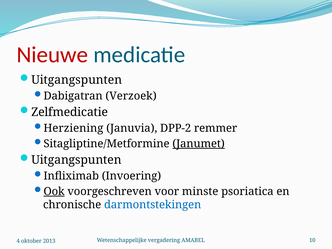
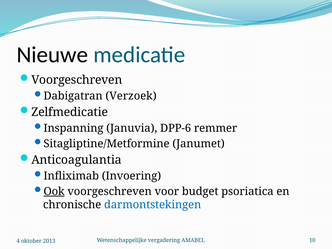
Nieuwe colour: red -> black (52, 55)
Uitgangspunten: Uitgangspunten -> Voorgeschreven (77, 80)
Herziening: Herziening -> Inspanning (73, 128)
DPP-2: DPP-2 -> DPP-6 (176, 128)
Janumet underline: present -> none (199, 144)
Uitgangspunten: Uitgangspunten -> Anticoagulantia (76, 160)
minste: minste -> budget (200, 191)
